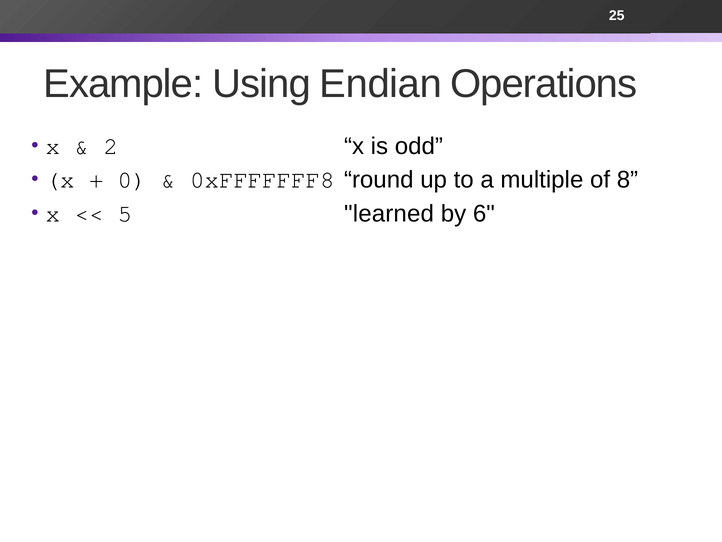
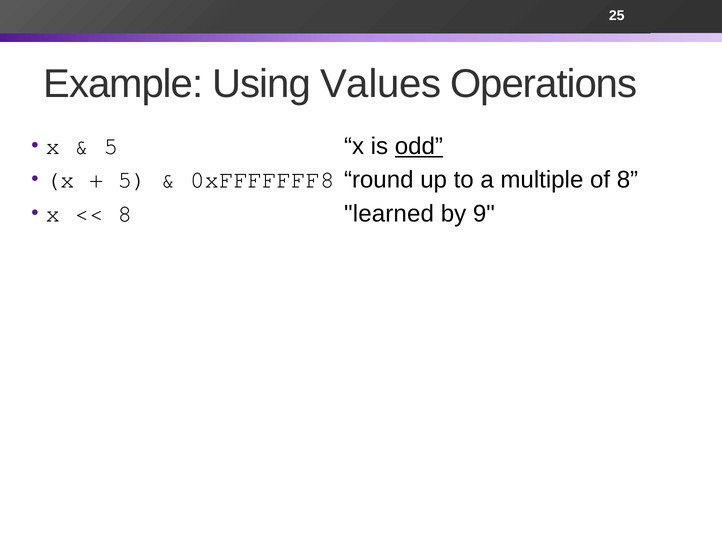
Endian: Endian -> Values (381, 84)
odd underline: none -> present (419, 146)
2: 2 -> 5 (111, 146)
0: 0 -> 5 (132, 180)
6: 6 -> 9 (484, 213)
5: 5 -> 8 (125, 213)
